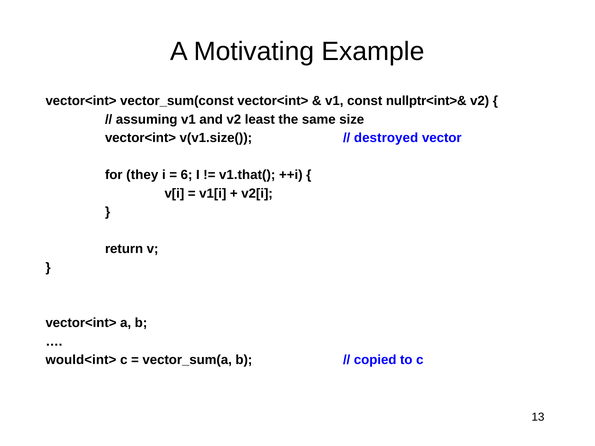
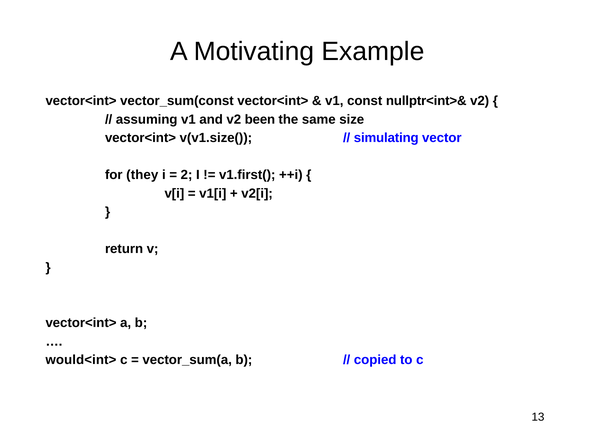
least: least -> been (260, 120)
destroyed: destroyed -> simulating (386, 138)
6: 6 -> 2 (187, 175)
v1.that(: v1.that( -> v1.first( (247, 175)
